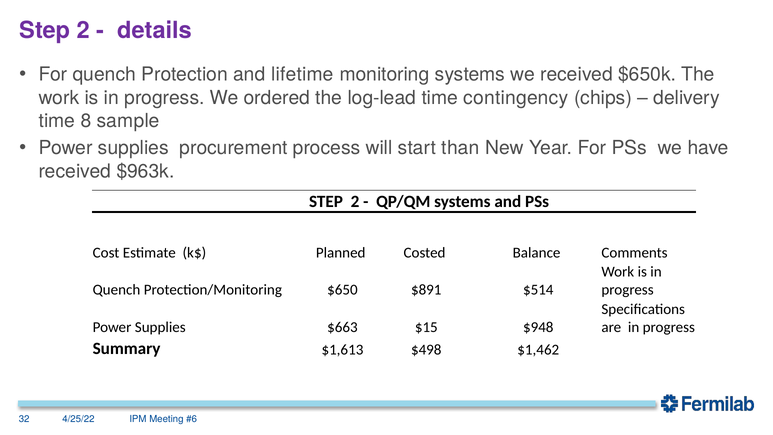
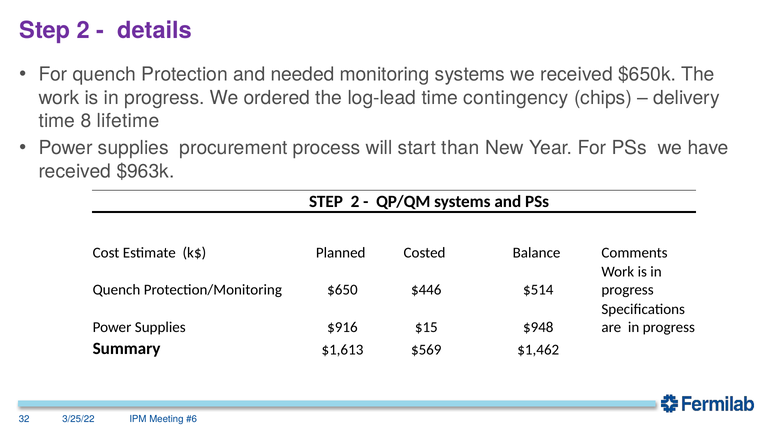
lifetime: lifetime -> needed (303, 75)
sample: sample -> lifetime (128, 121)
$891: $891 -> $446 (426, 290)
$663: $663 -> $916 (342, 327)
$498: $498 -> $569 (426, 350)
4/25/22: 4/25/22 -> 3/25/22 (78, 419)
